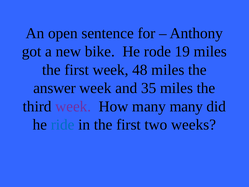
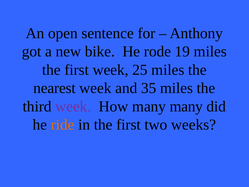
48: 48 -> 25 (140, 70)
answer: answer -> nearest (55, 88)
ride colour: blue -> orange (63, 125)
